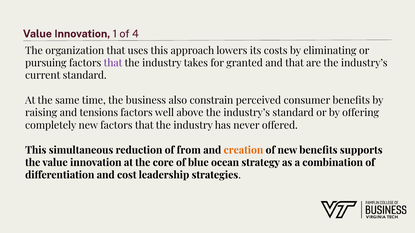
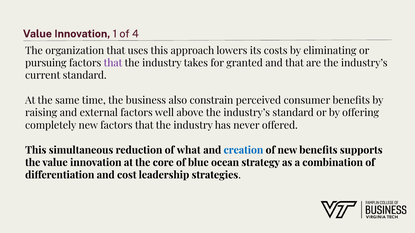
tensions: tensions -> external (99, 113)
from: from -> what (189, 150)
creation colour: orange -> blue (243, 150)
